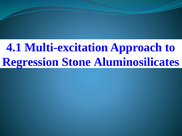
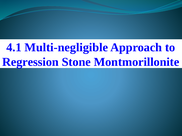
Multi-excitation: Multi-excitation -> Multi-negligible (66, 48)
Aluminosilicates: Aluminosilicates -> Montmorillonite (137, 62)
